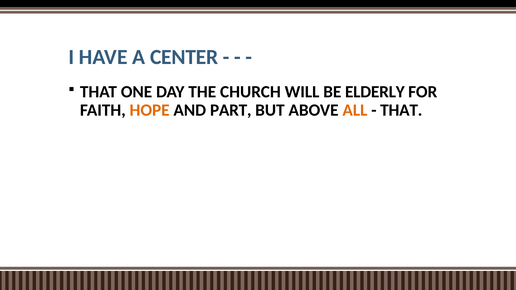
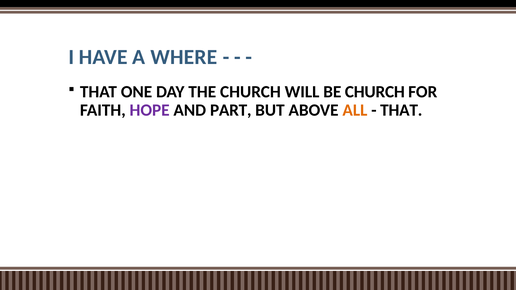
CENTER: CENTER -> WHERE (184, 57)
BE ELDERLY: ELDERLY -> CHURCH (375, 92)
HOPE colour: orange -> purple (150, 110)
